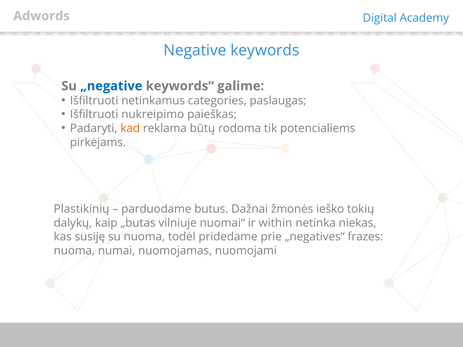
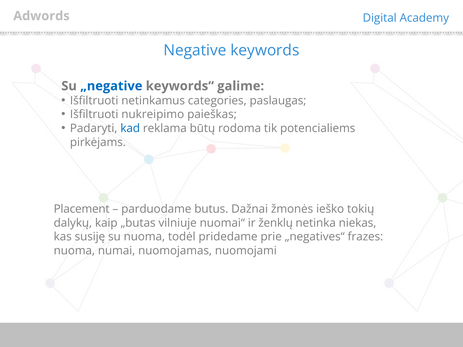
kad colour: orange -> blue (130, 128)
Plastikinių: Plastikinių -> Placement (82, 209)
within: within -> ženklų (276, 223)
